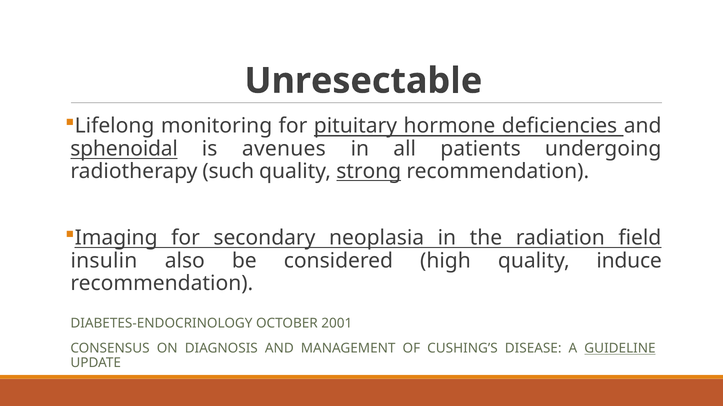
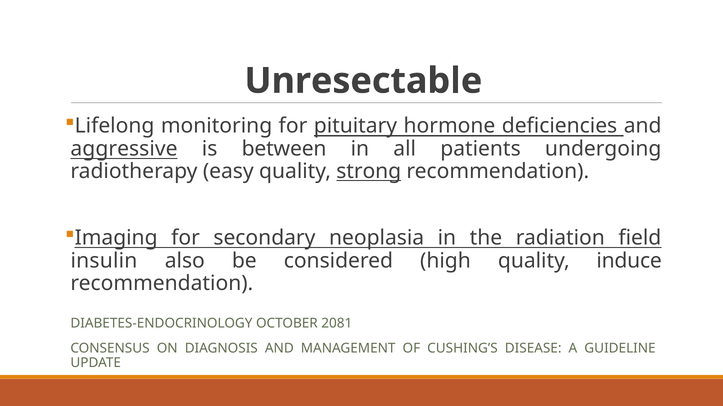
sphenoidal: sphenoidal -> aggressive (124, 149)
avenues: avenues -> between (284, 149)
such: such -> easy (228, 172)
2001: 2001 -> 2081 (337, 324)
GUIDELINE underline: present -> none (620, 349)
